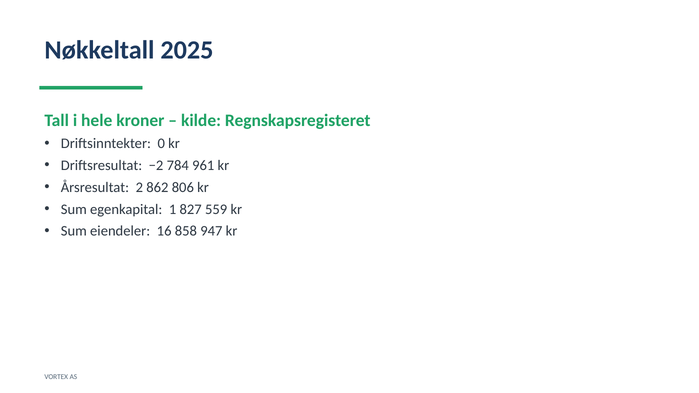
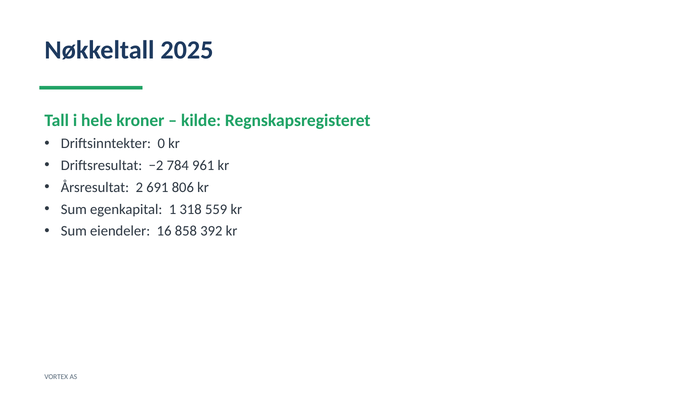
862: 862 -> 691 (157, 187)
827: 827 -> 318 (191, 209)
947: 947 -> 392 (211, 231)
